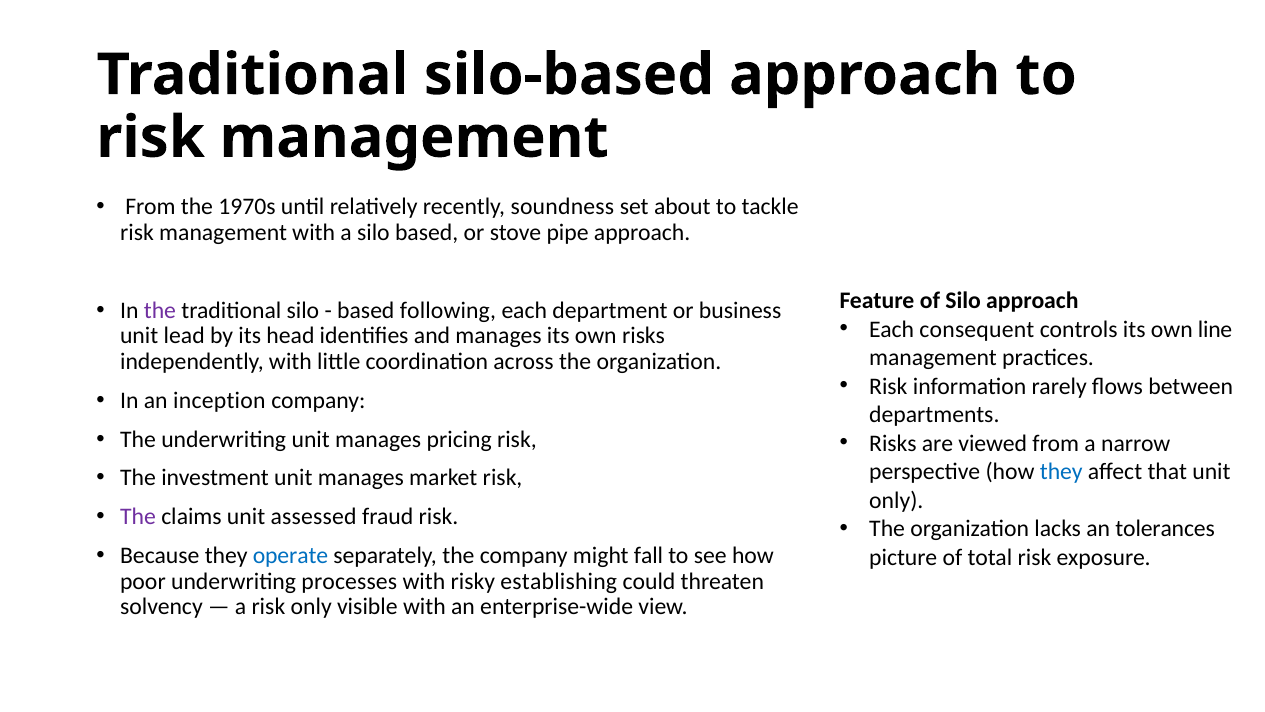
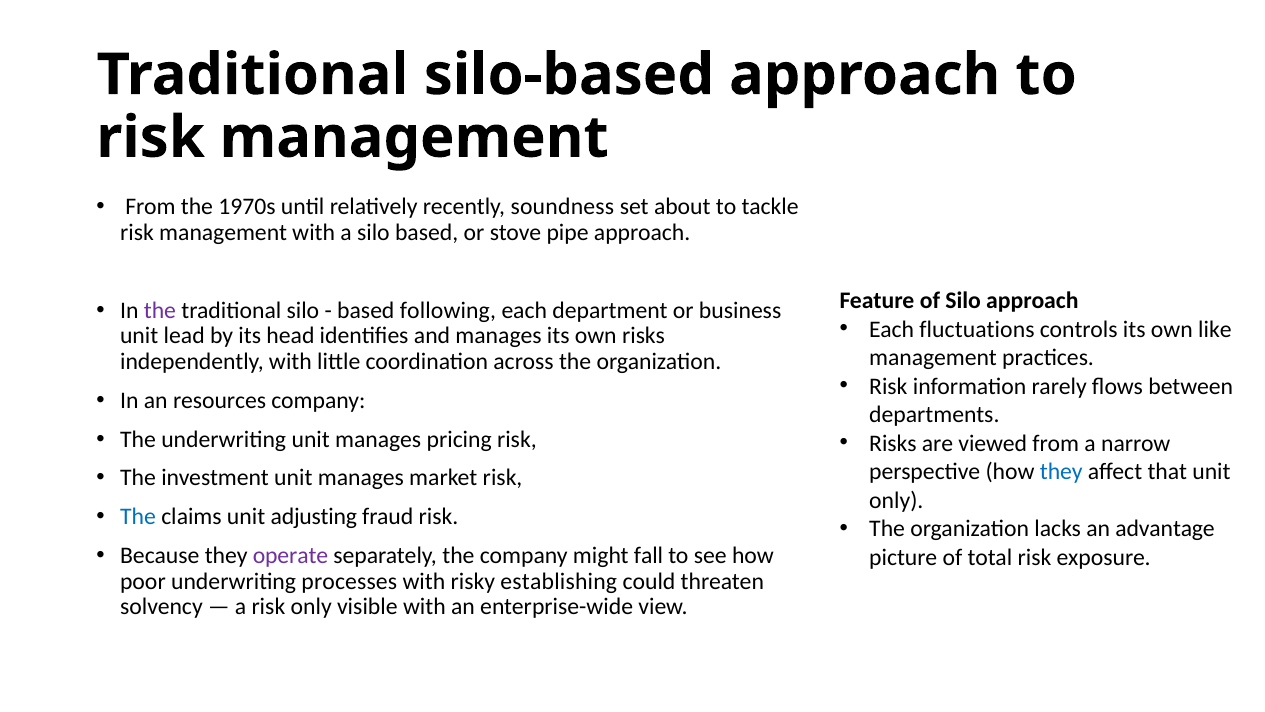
consequent: consequent -> fluctuations (977, 329)
line: line -> like (1215, 329)
inception: inception -> resources (220, 400)
The colour: purple -> blue (138, 517)
assessed: assessed -> adjusting (314, 517)
tolerances: tolerances -> advantage (1165, 528)
operate colour: blue -> purple (290, 555)
